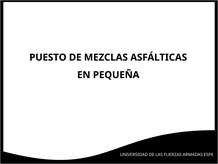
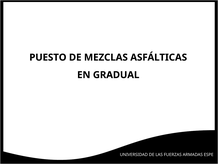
PEQUEÑA: PEQUEÑA -> GRADUAL (116, 75)
